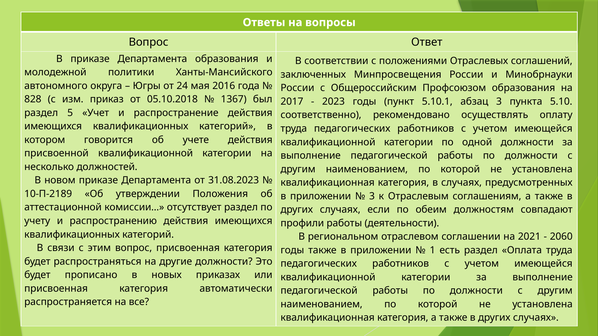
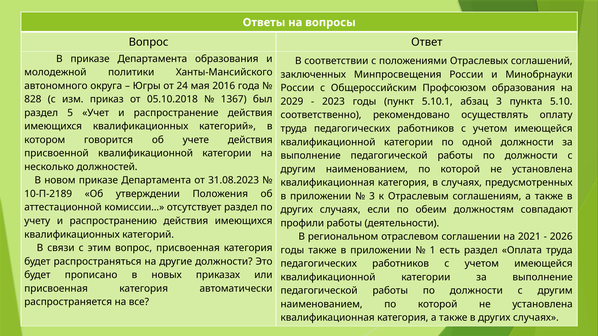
2017: 2017 -> 2029 (292, 102)
2060: 2060 -> 2026 (561, 237)
